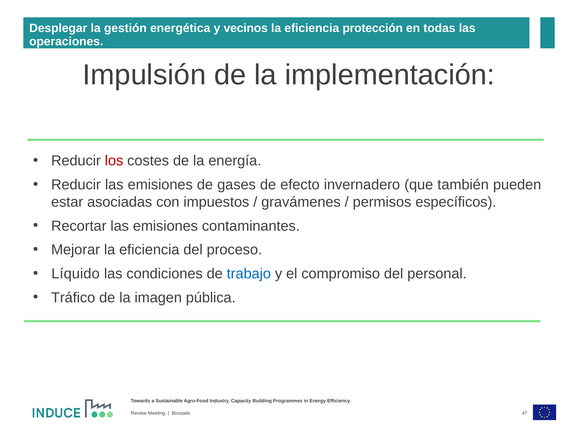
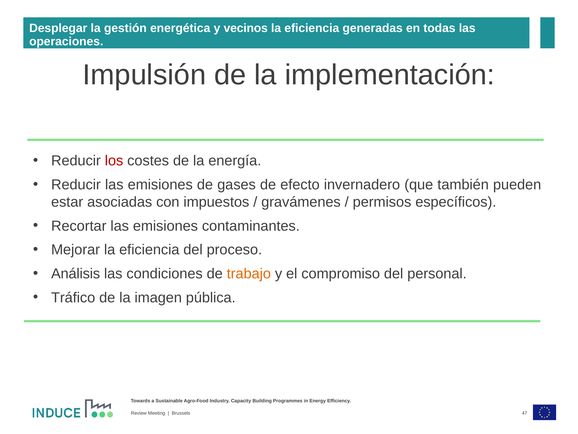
protección: protección -> generadas (373, 28)
Líquido: Líquido -> Análisis (76, 273)
trabajo colour: blue -> orange (249, 273)
